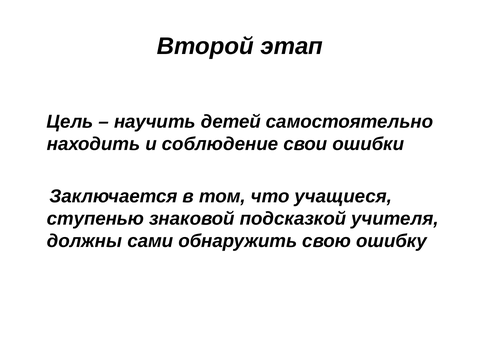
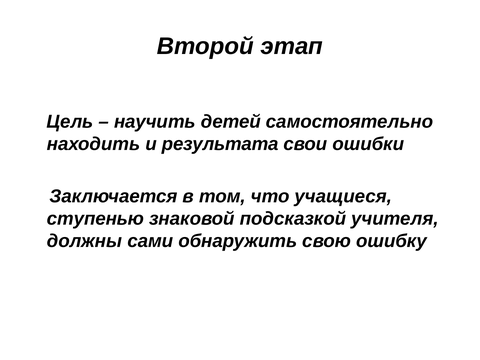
соблюдение: соблюдение -> результата (220, 144)
